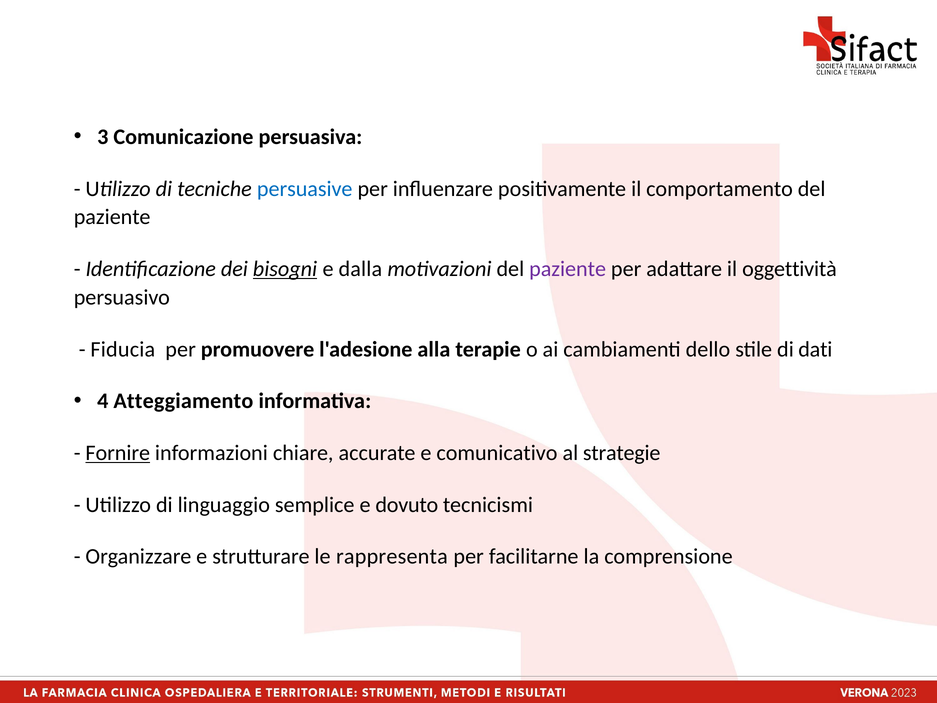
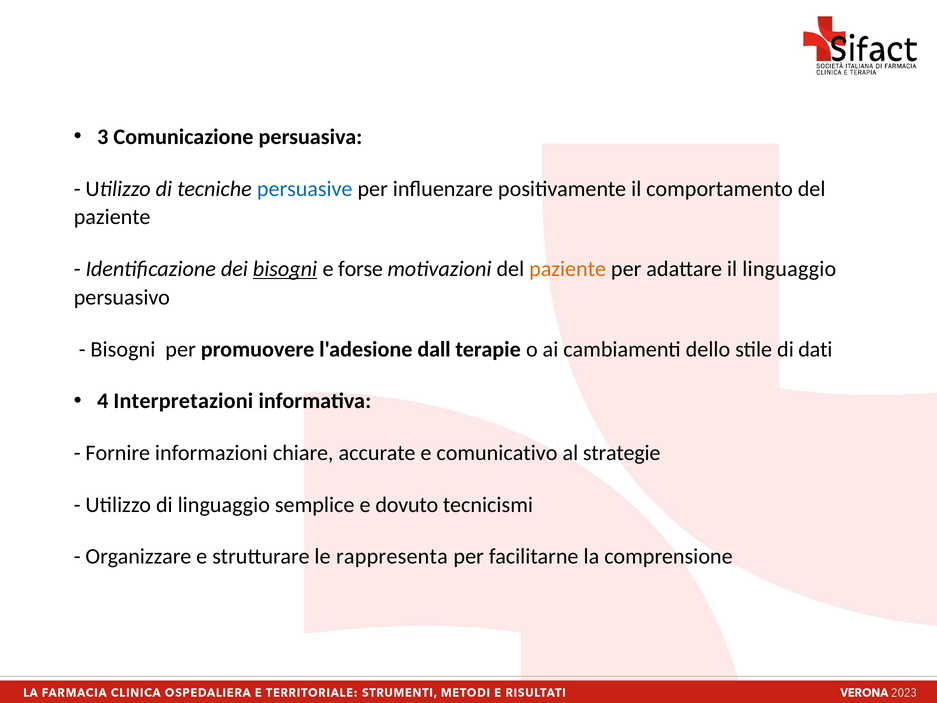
dalla: dalla -> forse (361, 269)
paziente colour: purple -> orange (568, 269)
il oggettività: oggettività -> linguaggio (789, 269)
Fiducia: Fiducia -> Bisogni (123, 349)
alla: alla -> dall (434, 349)
Atteggiamento: Atteggiamento -> Interpretazioni (183, 401)
Fornire underline: present -> none (118, 453)
